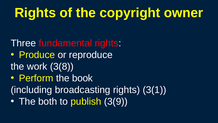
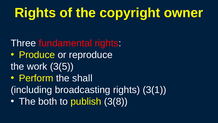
3(8: 3(8 -> 3(5 (62, 66)
book: book -> shall (82, 78)
3(9: 3(9 -> 3(8 (116, 101)
